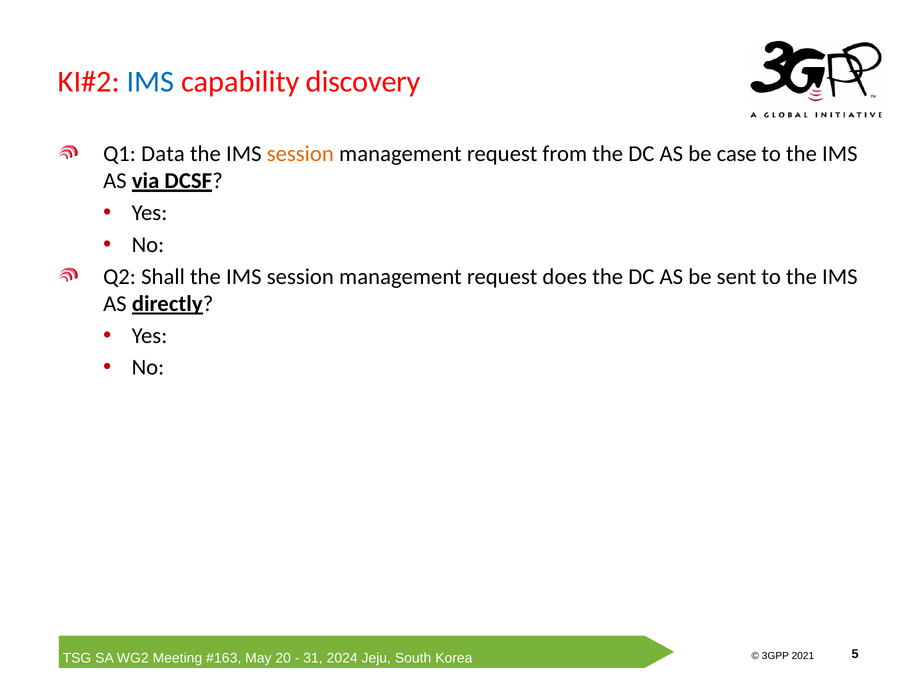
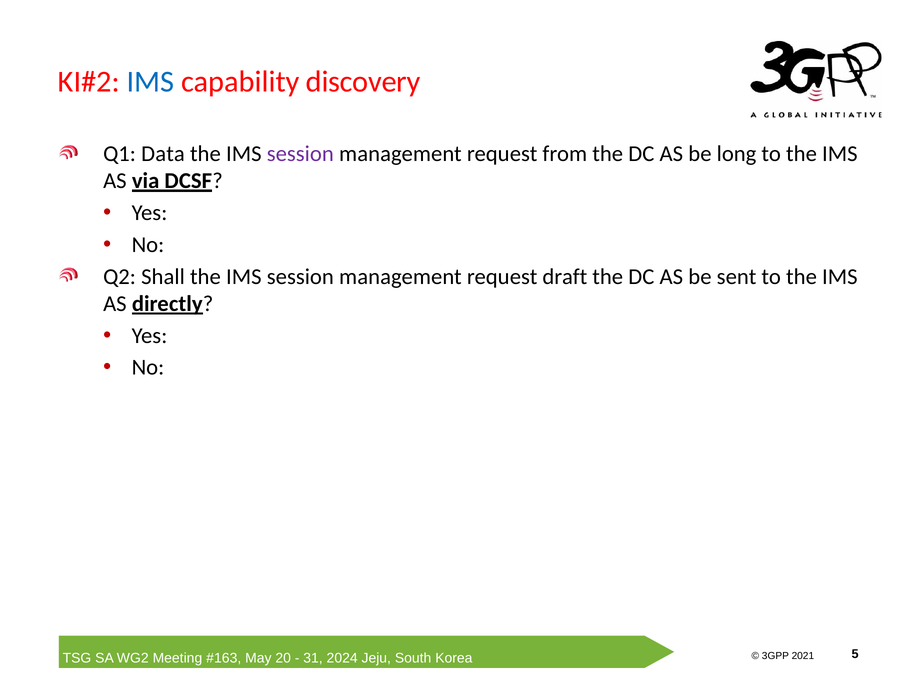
session colour: orange -> purple (300, 154)
case: case -> long (737, 154)
does: does -> draft (565, 277)
